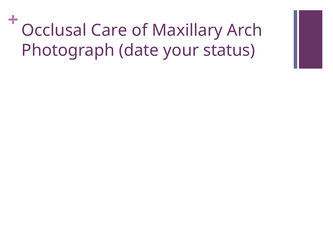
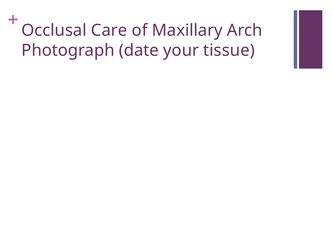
status: status -> tissue (229, 50)
